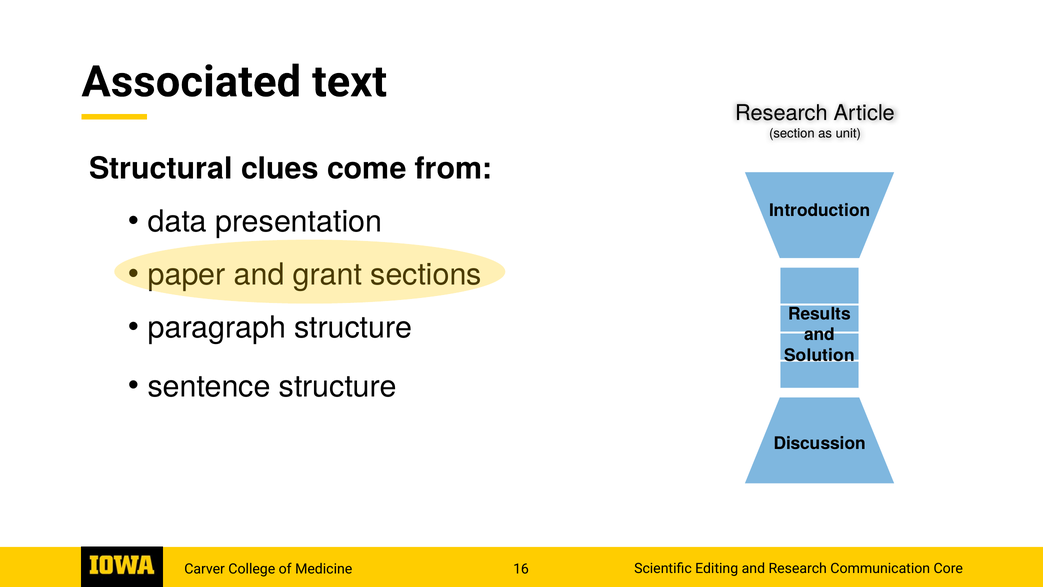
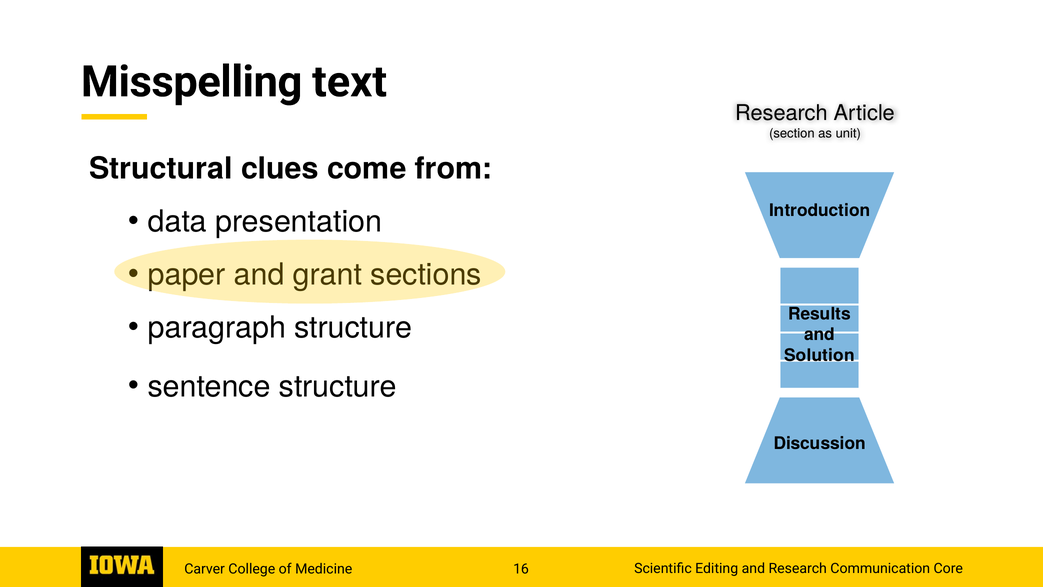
Associated: Associated -> Misspelling (192, 82)
